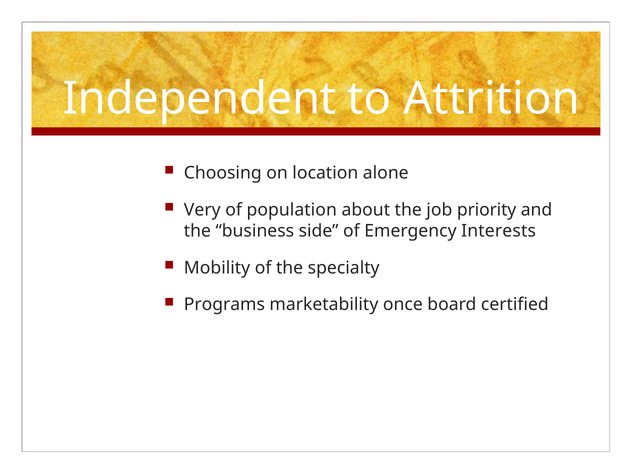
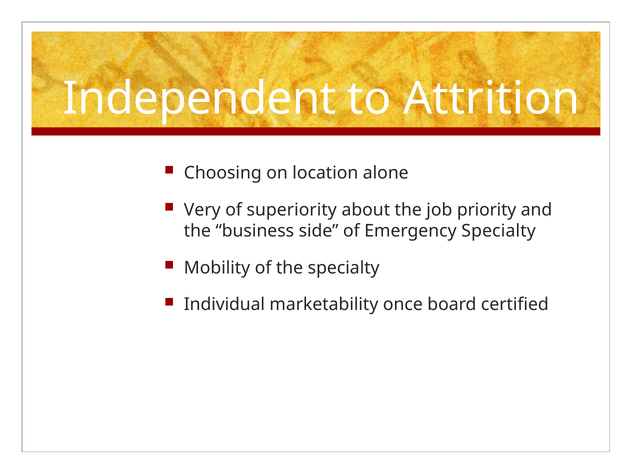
population: population -> superiority (292, 210)
Emergency Interests: Interests -> Specialty (499, 231)
Programs: Programs -> Individual (224, 305)
